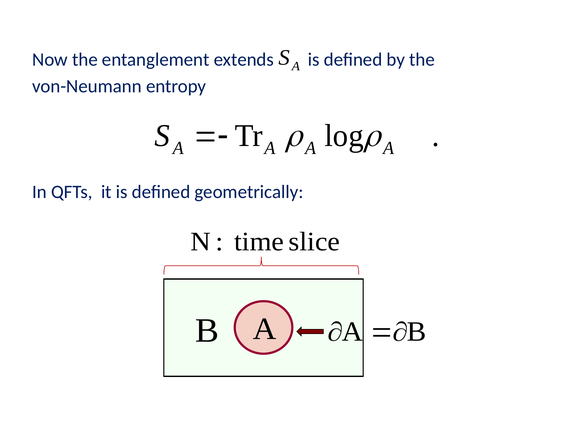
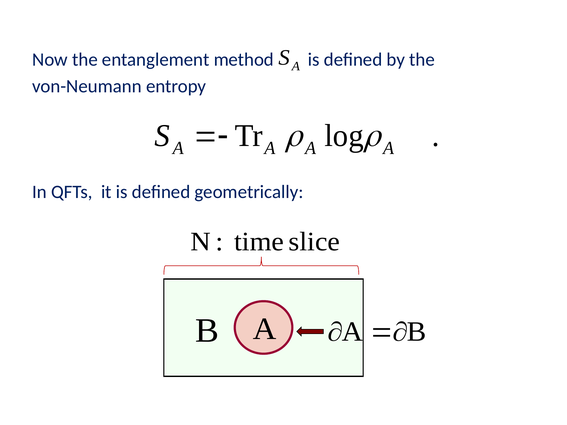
extends: extends -> method (244, 60)
